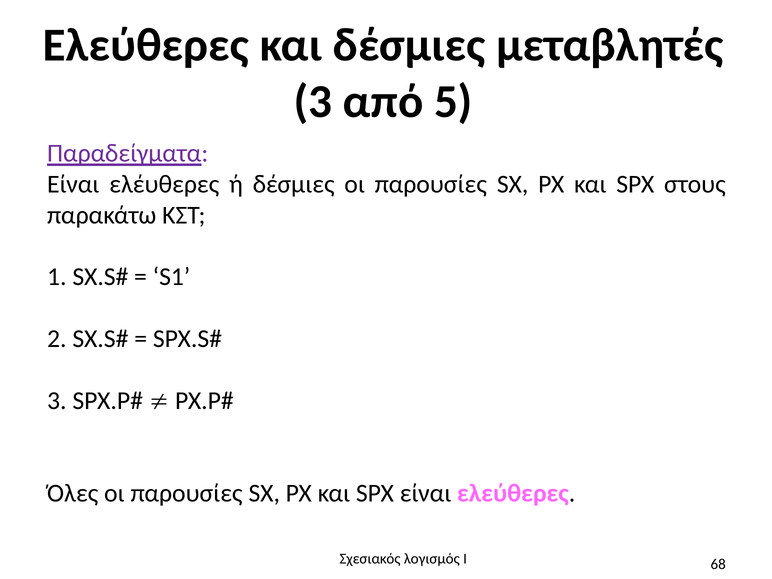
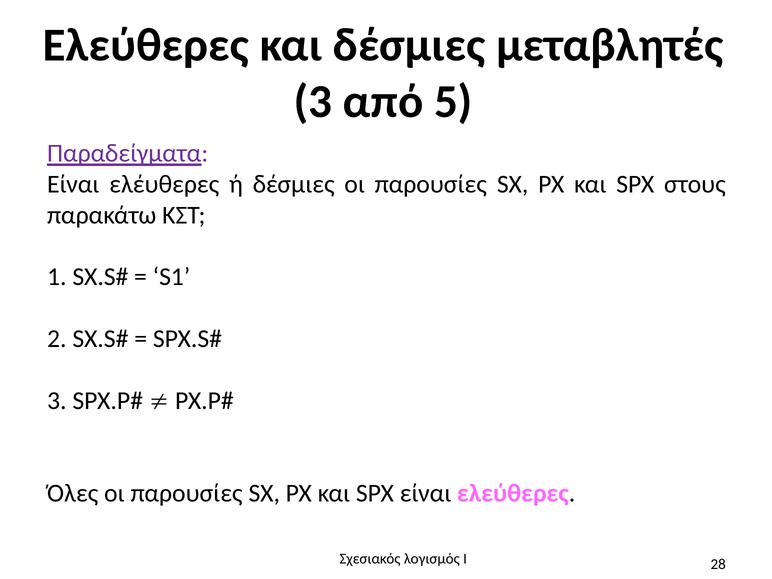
68: 68 -> 28 (718, 564)
